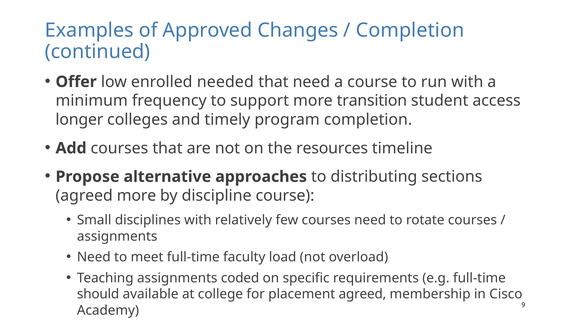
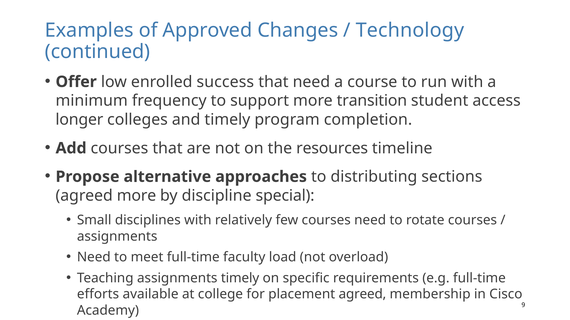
Completion: Completion -> Technology (410, 30)
needed: needed -> success (225, 82)
discipline course: course -> special (285, 196)
assignments coded: coded -> timely (240, 279)
should: should -> efforts (98, 295)
